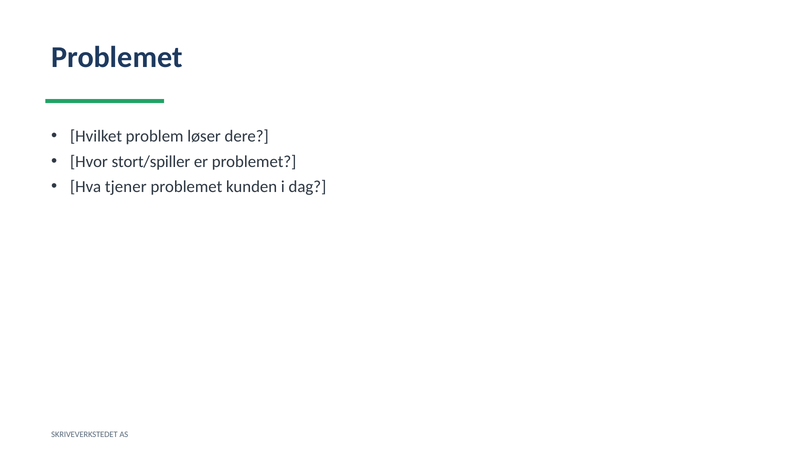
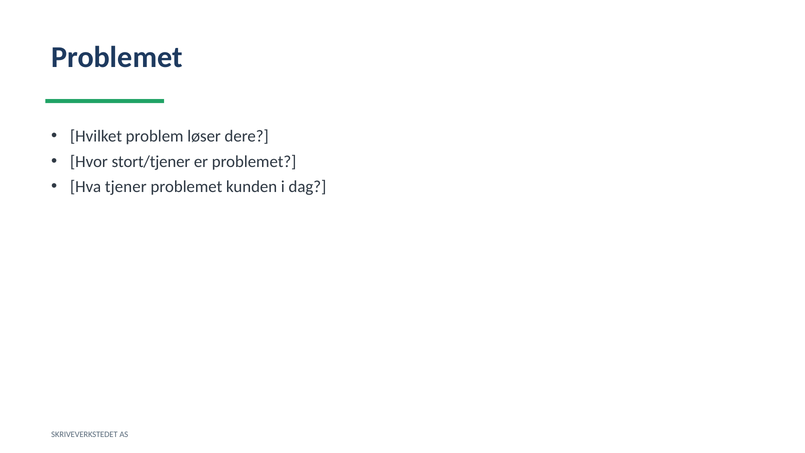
stort/spiller: stort/spiller -> stort/tjener (151, 162)
